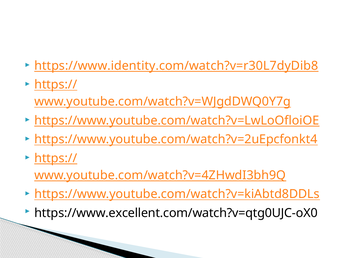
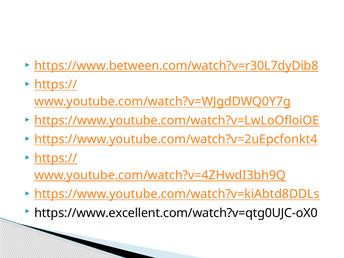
https://www.identity.com/watch?v=r30L7dyDib8: https://www.identity.com/watch?v=r30L7dyDib8 -> https://www.between.com/watch?v=r30L7dyDib8 (176, 66)
